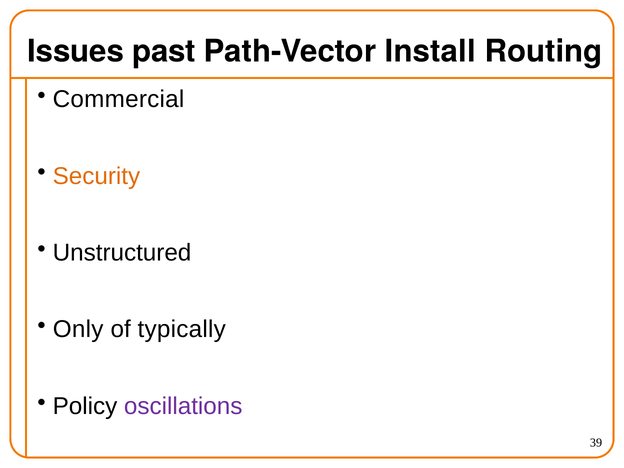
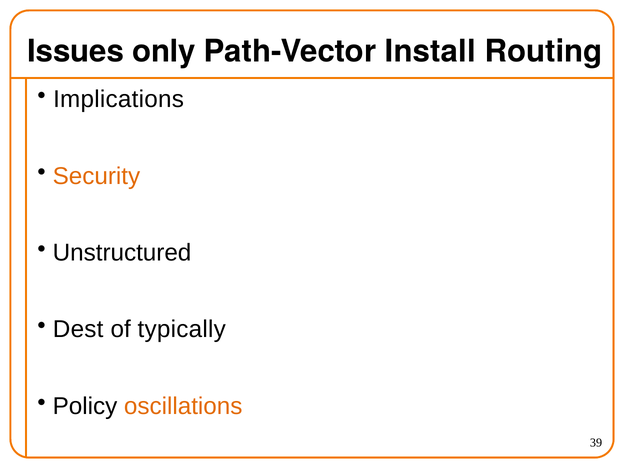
past: past -> only (164, 52)
Commercial: Commercial -> Implications (119, 99)
Only: Only -> Dest (78, 329)
oscillations colour: purple -> orange (183, 406)
